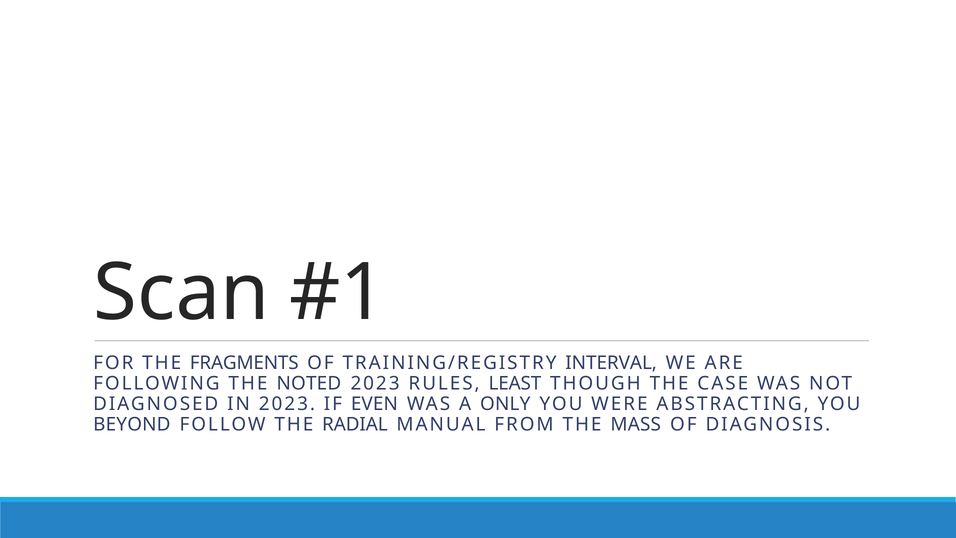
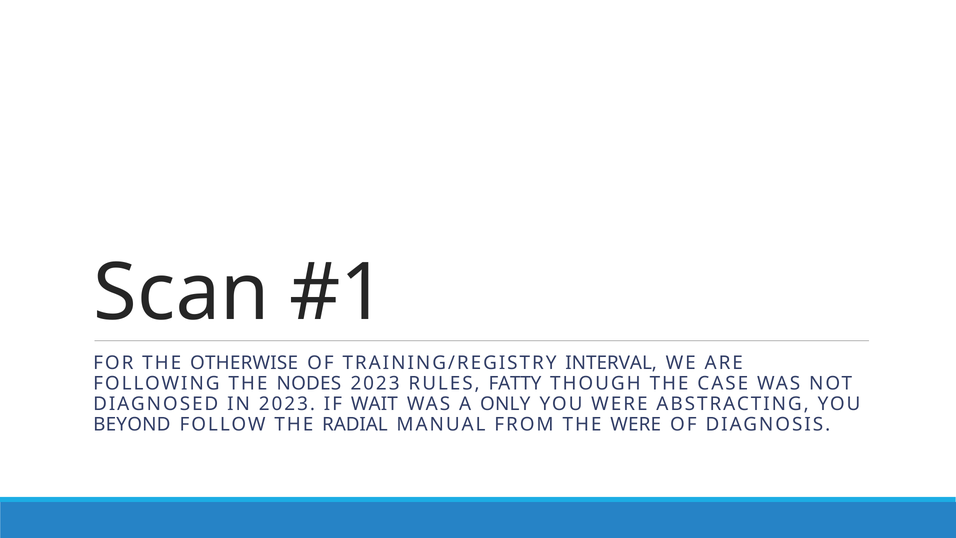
FRAGMENTS: FRAGMENTS -> OTHERWISE (244, 363)
NOTED: NOTED -> NODES (309, 383)
LEAST: LEAST -> FATTY (515, 383)
EVEN: EVEN -> WAIT (374, 404)
THE MASS: MASS -> WERE (636, 424)
